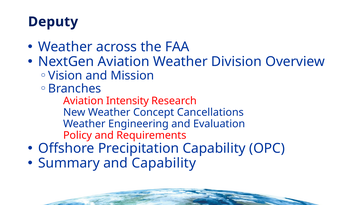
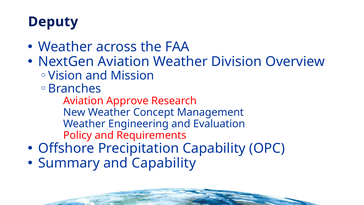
Intensity: Intensity -> Approve (127, 101)
Cancellations: Cancellations -> Management (210, 112)
